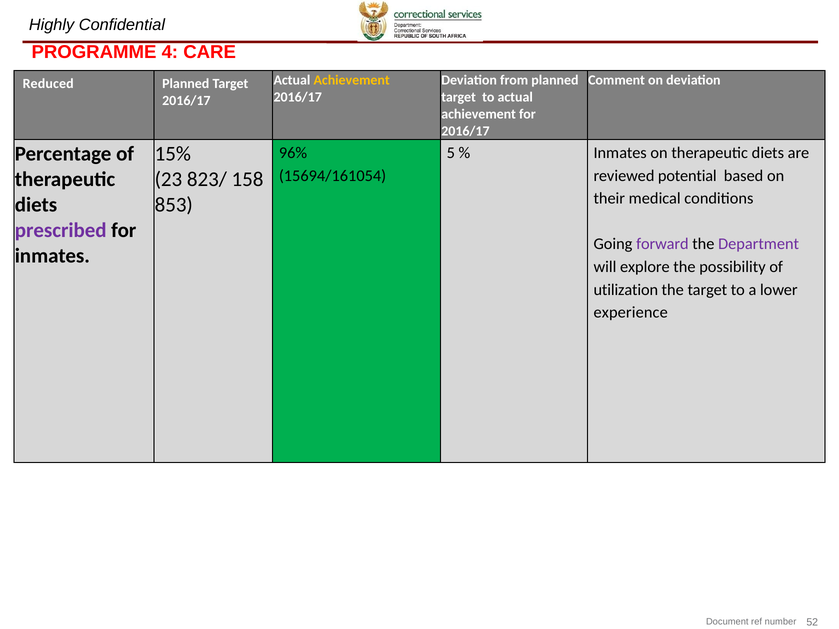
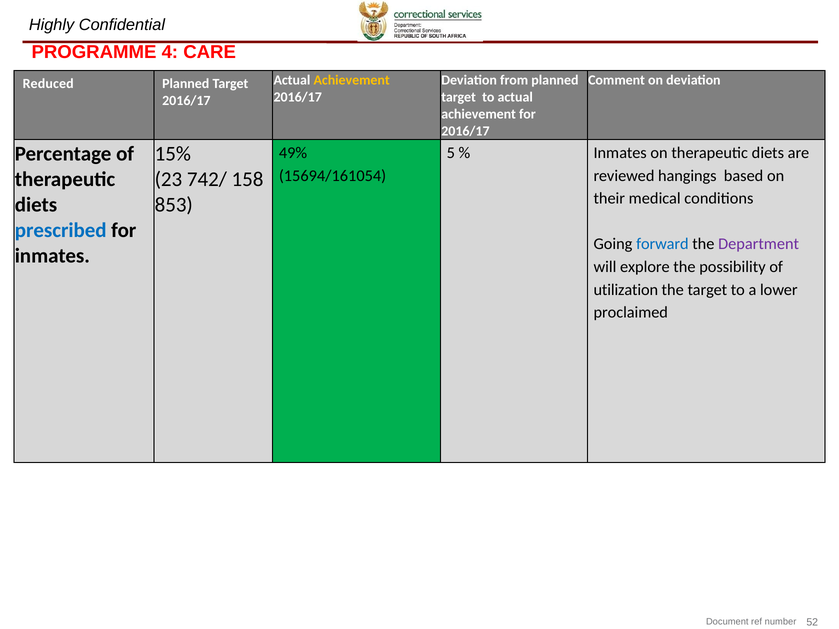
96%: 96% -> 49% (293, 153)
potential: potential -> hangings (687, 176)
823/: 823/ -> 742/ (207, 179)
prescribed colour: purple -> blue (61, 231)
forward colour: purple -> blue (662, 244)
experience: experience -> proclaimed (631, 313)
